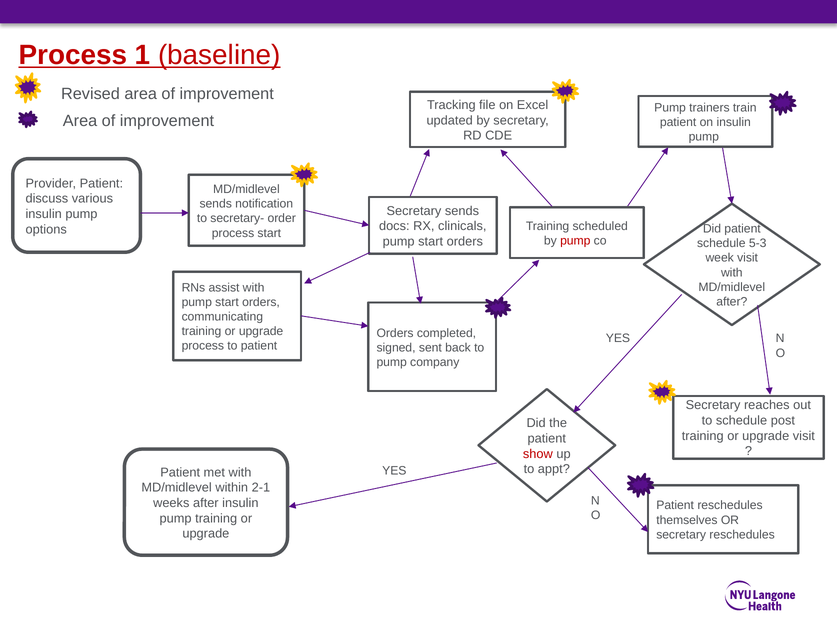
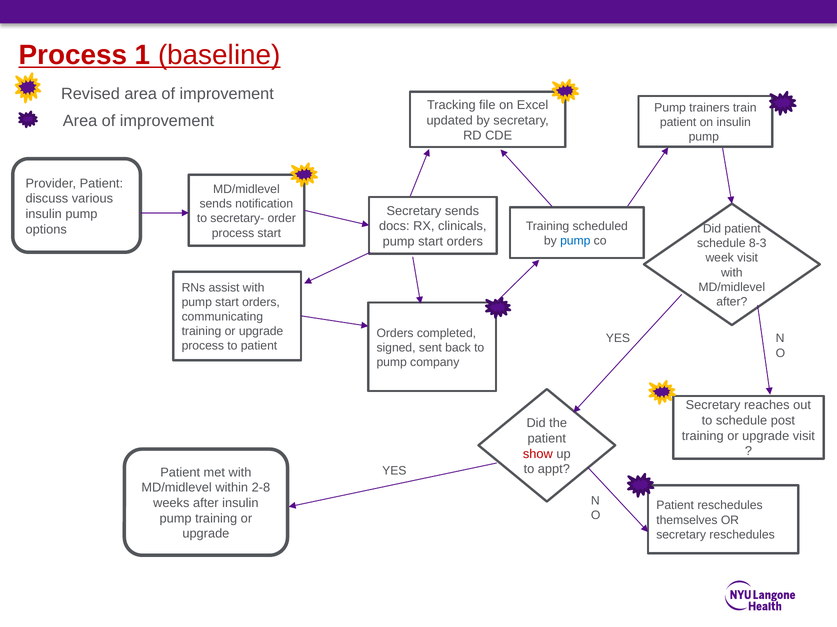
pump colour: red -> blue (575, 241)
5-3: 5-3 -> 8-3 (758, 244)
2-1: 2-1 -> 2-8 (261, 488)
